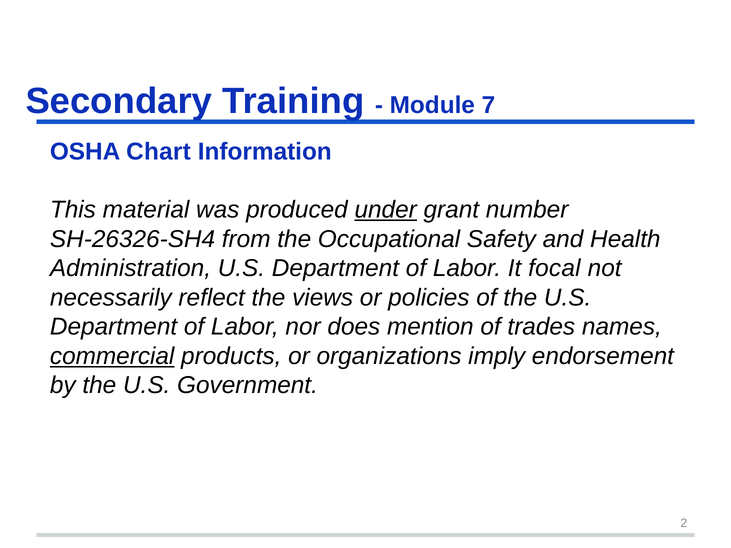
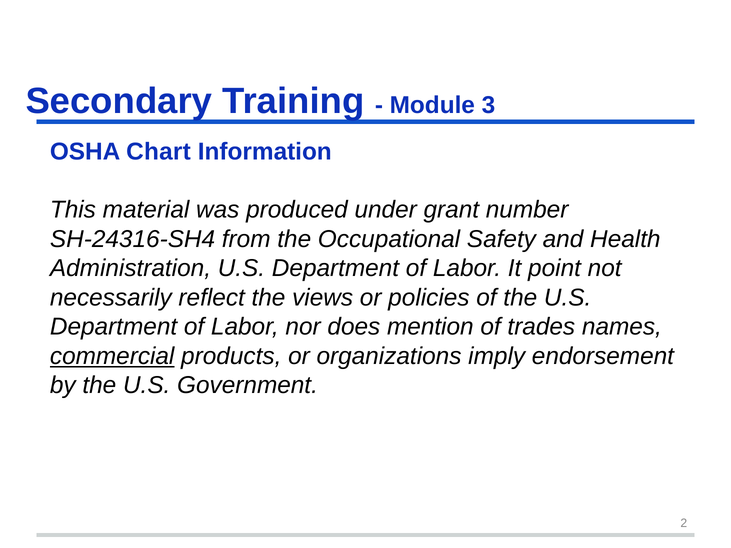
Module 7: 7 -> 3 (488, 105)
under underline: present -> none (386, 210)
SH-26326-SH4: SH-26326-SH4 -> SH-24316-SH4 (133, 239)
focal: focal -> point (555, 269)
